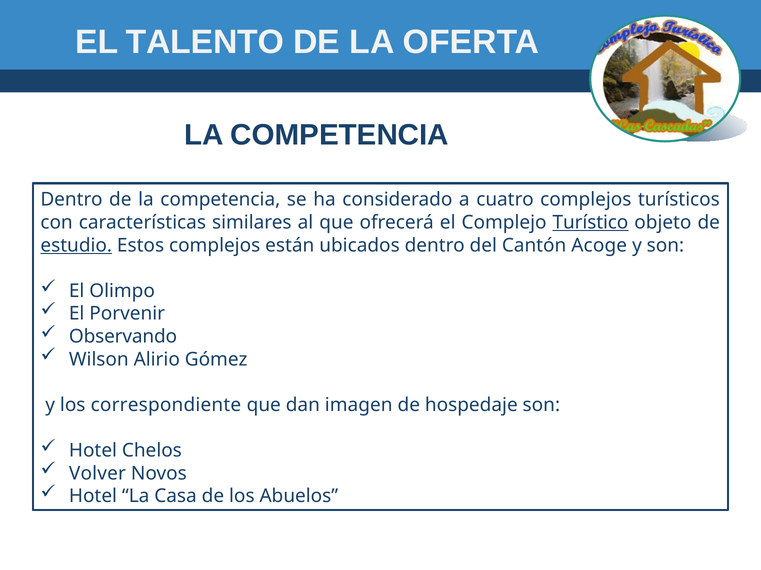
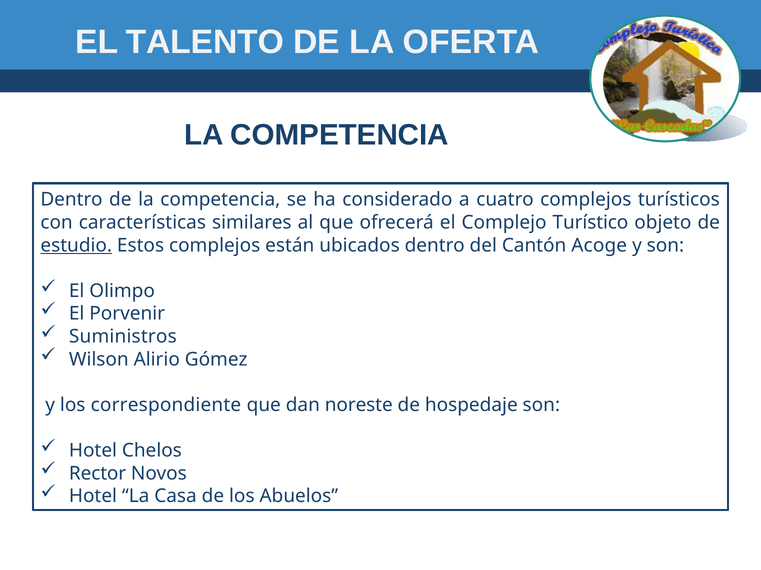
Turístico underline: present -> none (590, 223)
Observando: Observando -> Suministros (123, 337)
imagen: imagen -> noreste (359, 405)
Volver: Volver -> Rector (98, 474)
